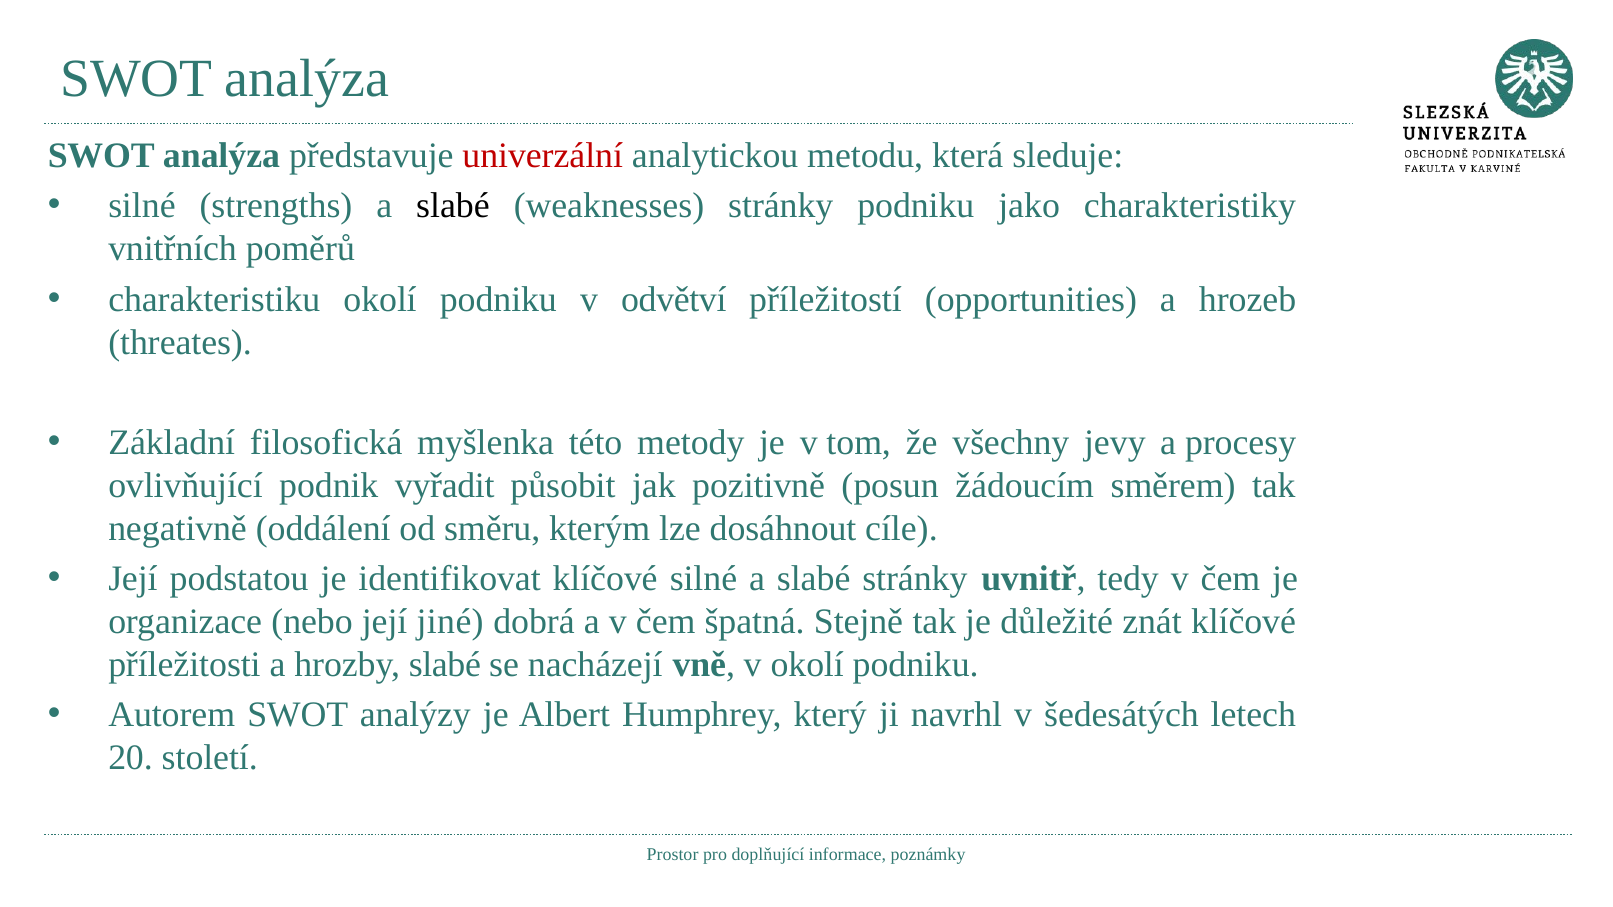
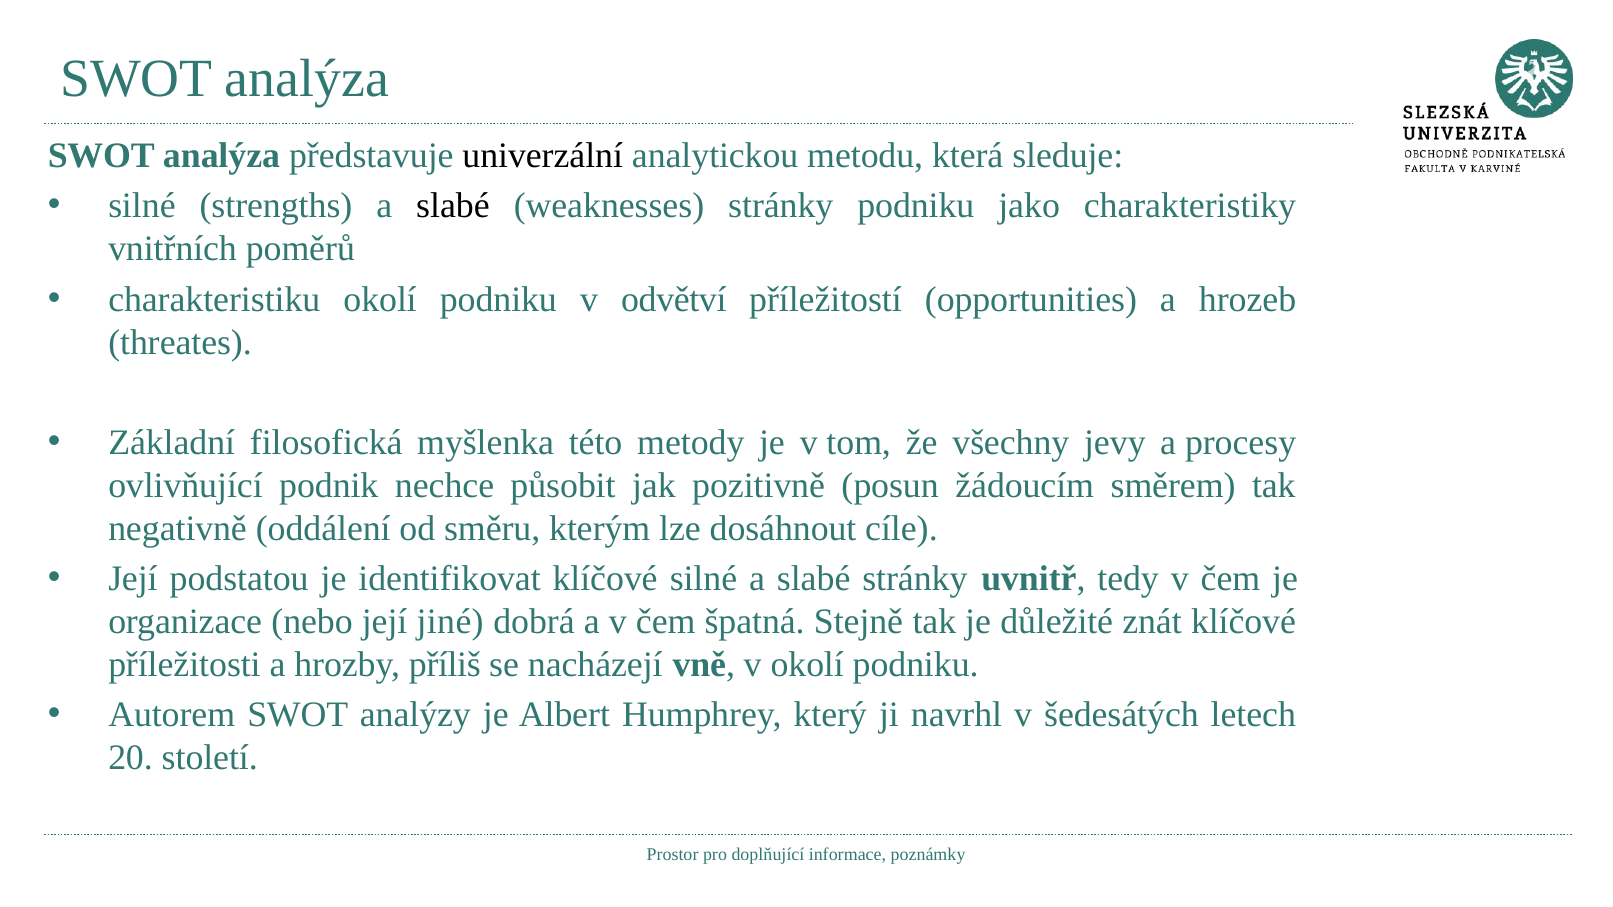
univerzální colour: red -> black (543, 156)
vyřadit: vyřadit -> nechce (445, 486)
hrozby slabé: slabé -> příliš (445, 665)
